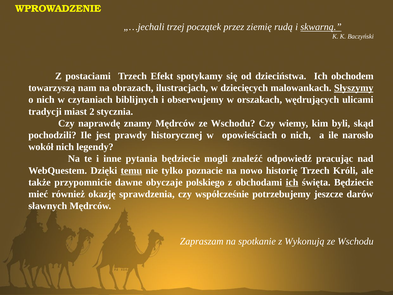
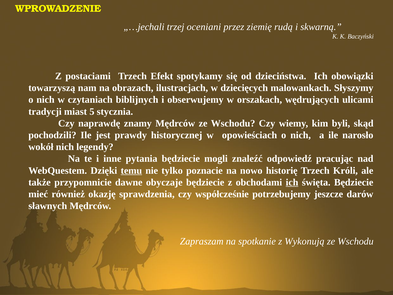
początek: początek -> oceniani (204, 27)
skwarną underline: present -> none (321, 27)
obchodem: obchodem -> obowiązki (352, 76)
Słyszymy underline: present -> none (354, 88)
2: 2 -> 5 (92, 111)
obyczaje polskiego: polskiego -> będziecie (205, 182)
